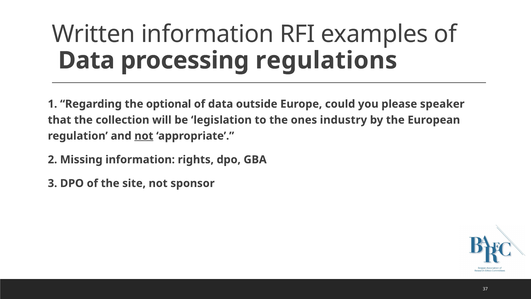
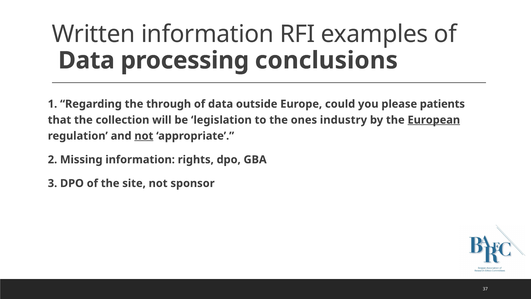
regulations: regulations -> conclusions (326, 60)
optional: optional -> through (169, 104)
speaker: speaker -> patients (442, 104)
European underline: none -> present (434, 120)
